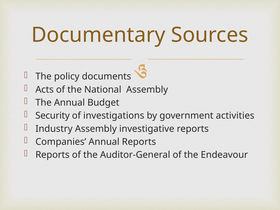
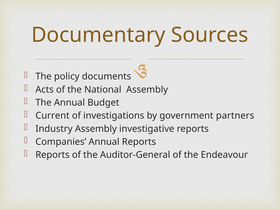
Security: Security -> Current (52, 116)
activities: activities -> partners (235, 116)
